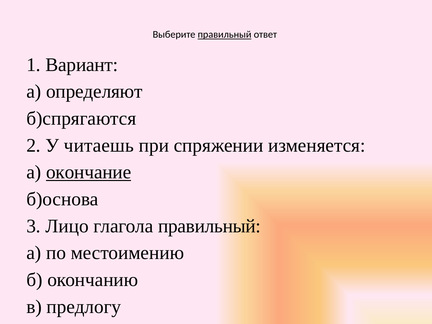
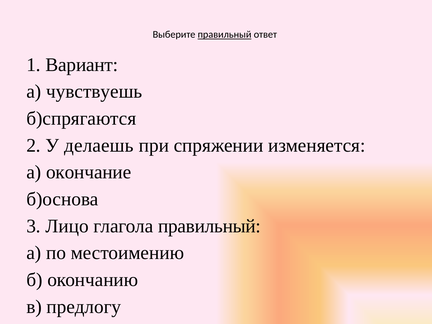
определяют: определяют -> чувствуешь (94, 92)
читаешь: читаешь -> делаешь (99, 145)
окончание underline: present -> none (89, 172)
